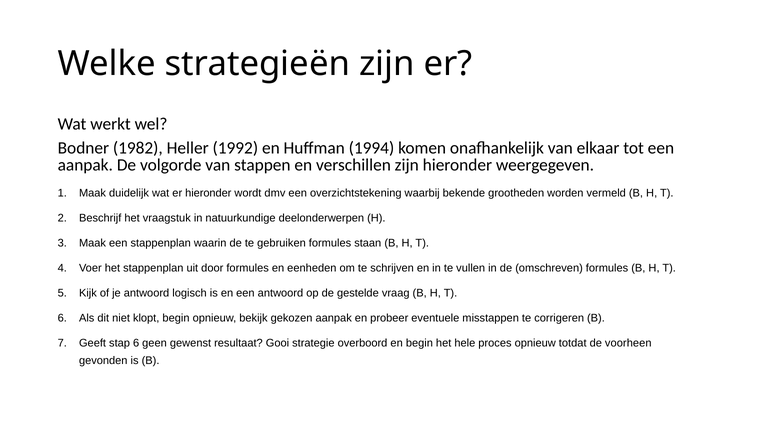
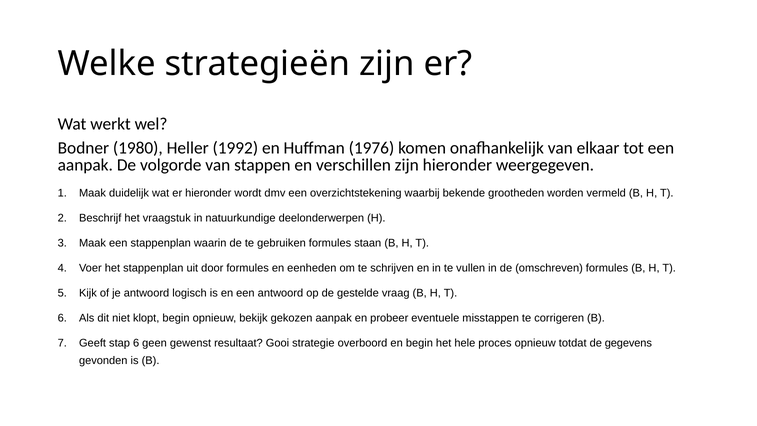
1982: 1982 -> 1980 (138, 148)
1994: 1994 -> 1976 (371, 148)
voorheen: voorheen -> gegevens (628, 343)
